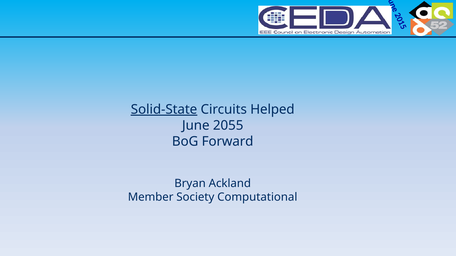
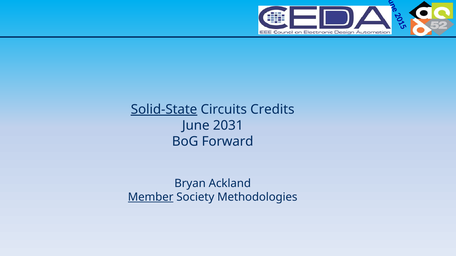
Helped: Helped -> Credits (272, 110)
2055: 2055 -> 2031 (228, 126)
Member underline: none -> present (151, 197)
Computational: Computational -> Methodologies (257, 197)
